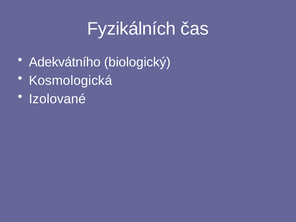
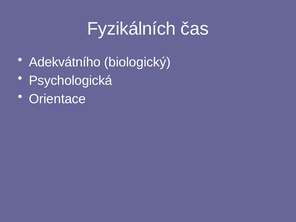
Kosmologická: Kosmologická -> Psychologická (71, 81)
Izolované: Izolované -> Orientace (57, 99)
